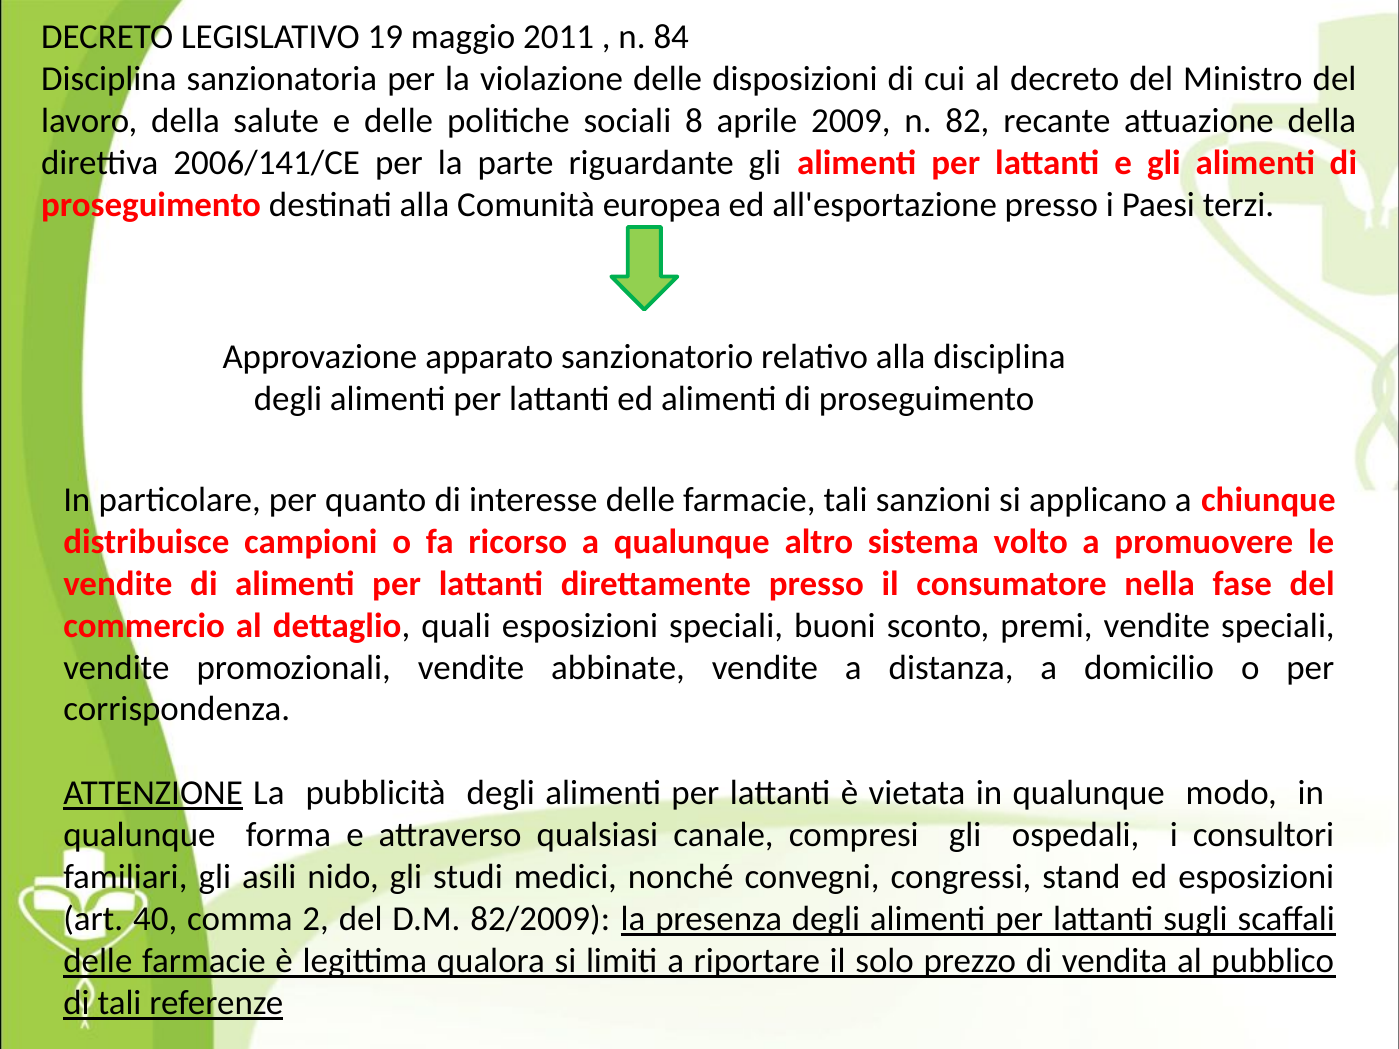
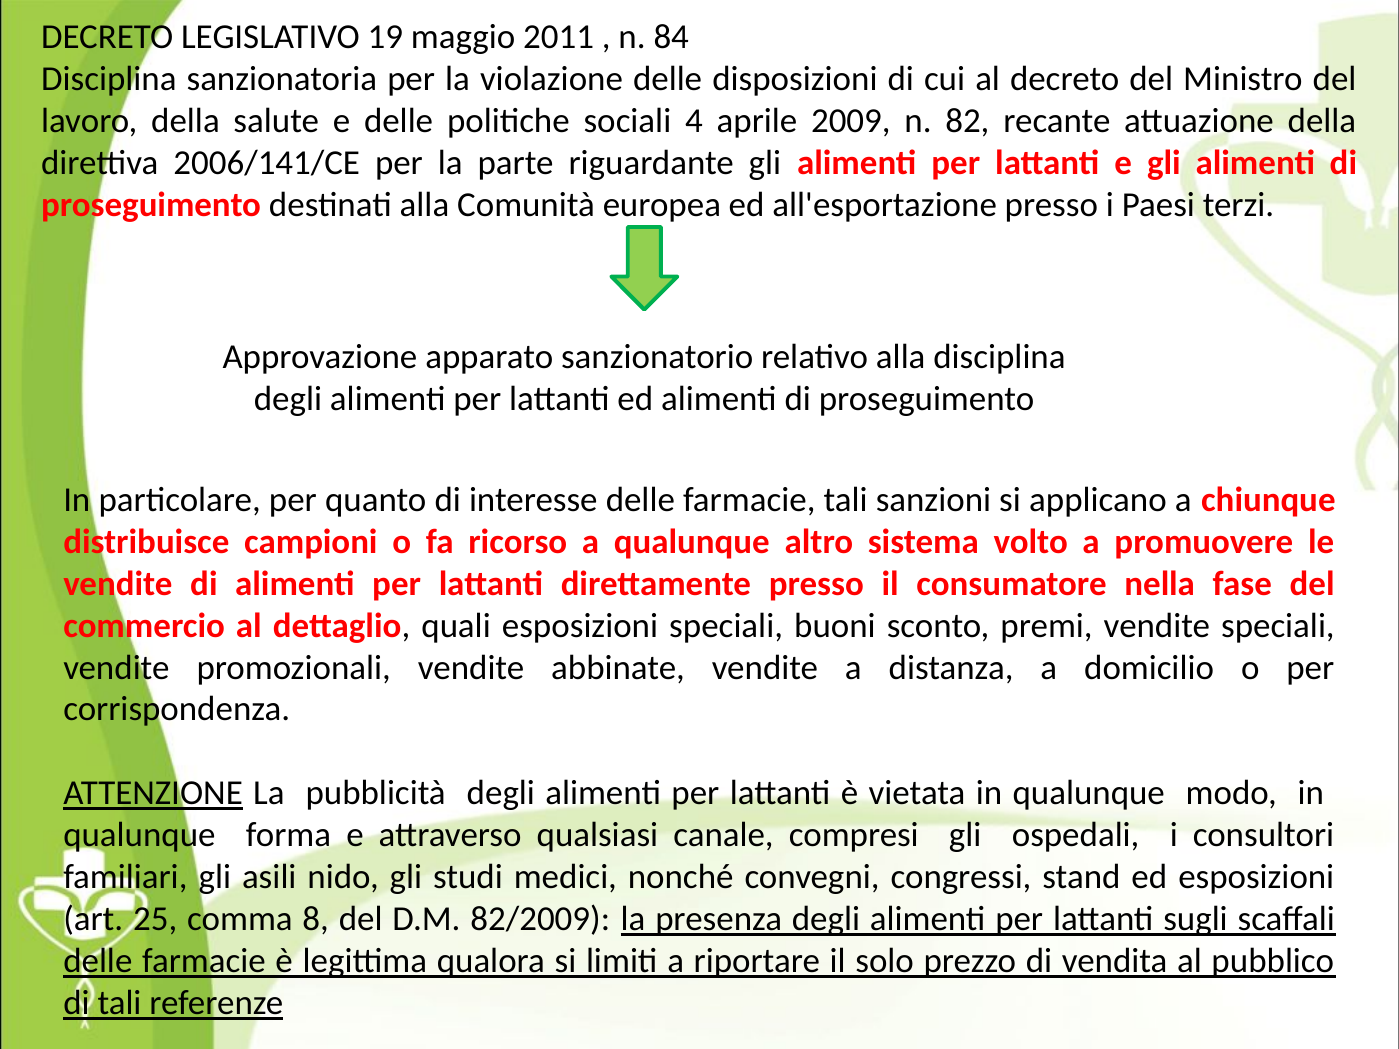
8: 8 -> 4 (694, 121)
40: 40 -> 25 (155, 919)
2: 2 -> 8 (316, 919)
